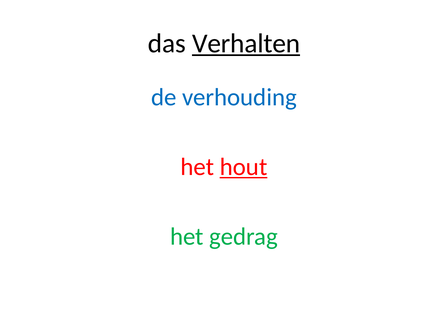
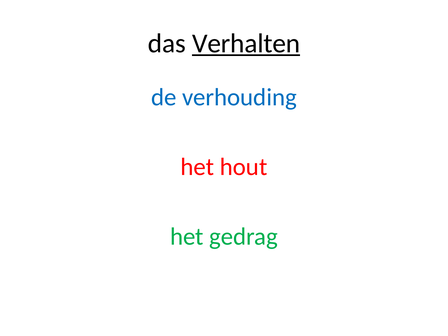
hout underline: present -> none (244, 167)
